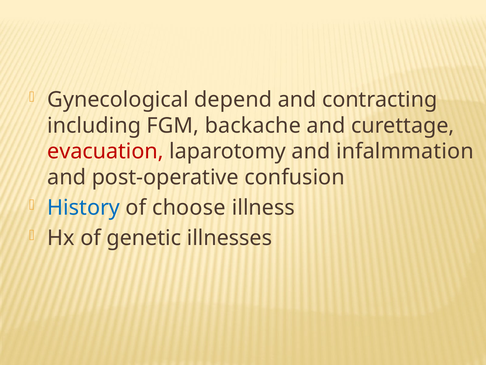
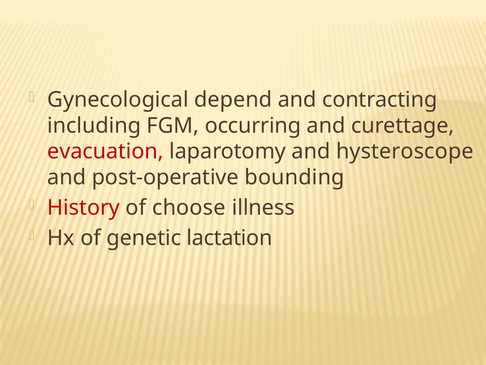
backache: backache -> occurring (253, 125)
infalmmation: infalmmation -> hysteroscope (405, 151)
confusion: confusion -> bounding (295, 177)
History colour: blue -> red (84, 207)
illnesses: illnesses -> lactation (230, 238)
